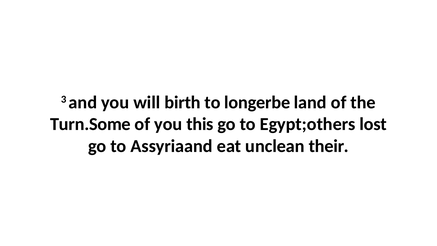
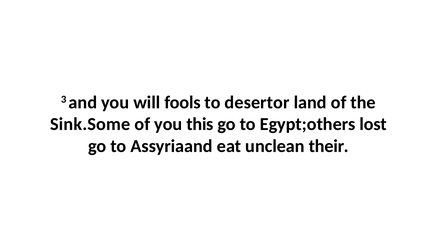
birth: birth -> fools (183, 102)
longerbe: longerbe -> desertor (257, 102)
Turn.Some: Turn.Some -> Sink.Some (90, 124)
